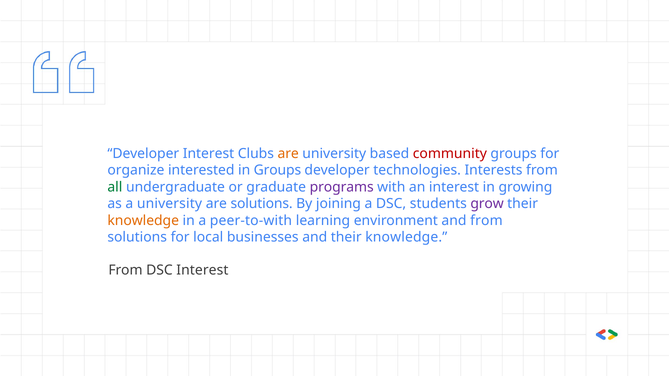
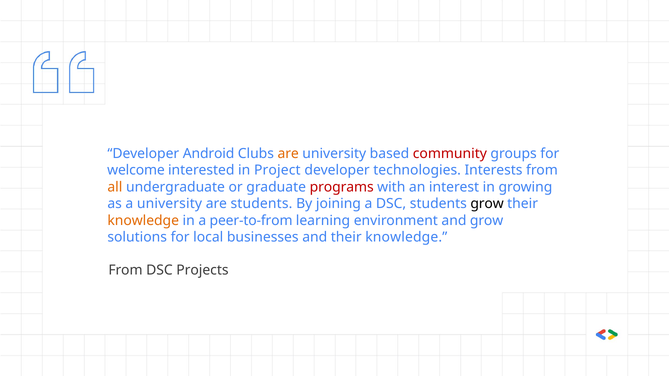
Developer Interest: Interest -> Android (209, 154)
organize: organize -> welcome (136, 170)
in Groups: Groups -> Project (277, 170)
all colour: green -> orange (115, 187)
programs colour: purple -> red (342, 187)
are solutions: solutions -> students (261, 204)
grow colour: purple -> black (487, 204)
peer-to-with: peer-to-with -> peer-to-from (251, 221)
and from: from -> grow (487, 221)
DSC Interest: Interest -> Projects (202, 270)
